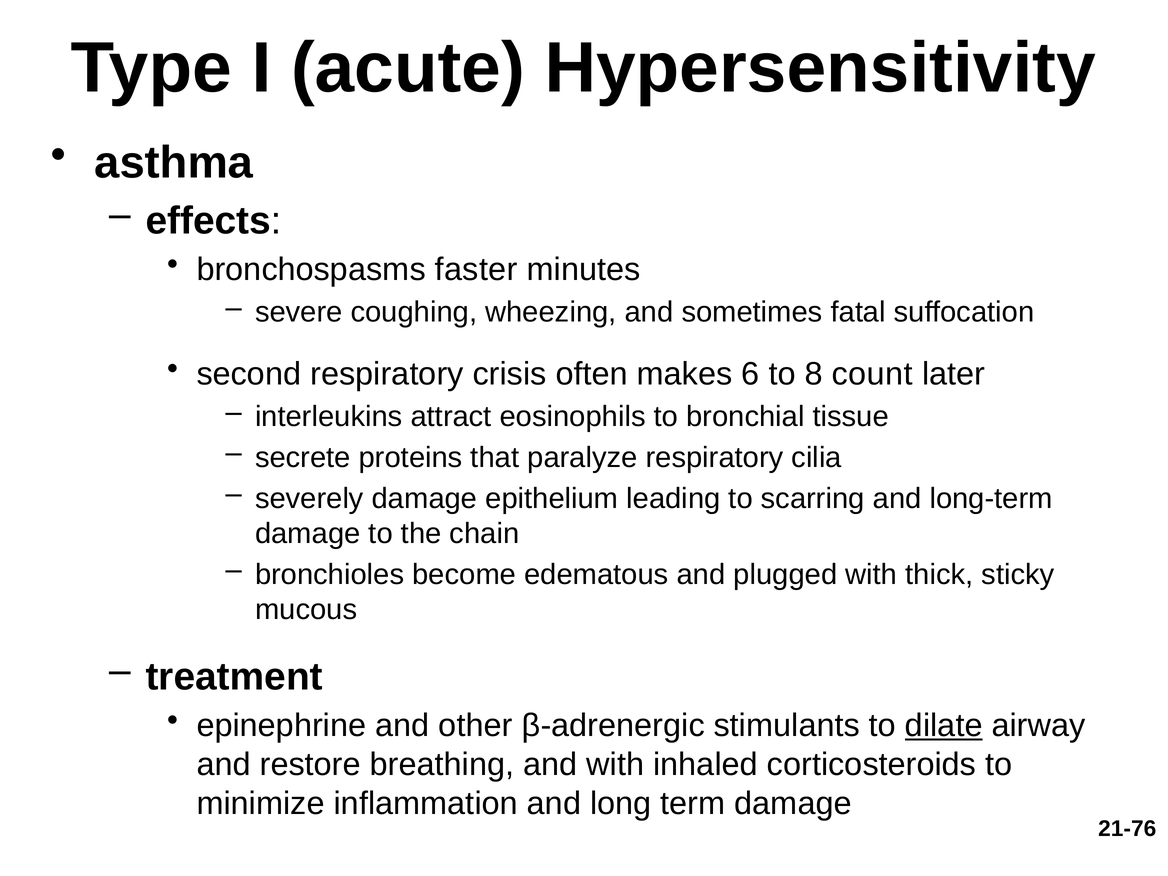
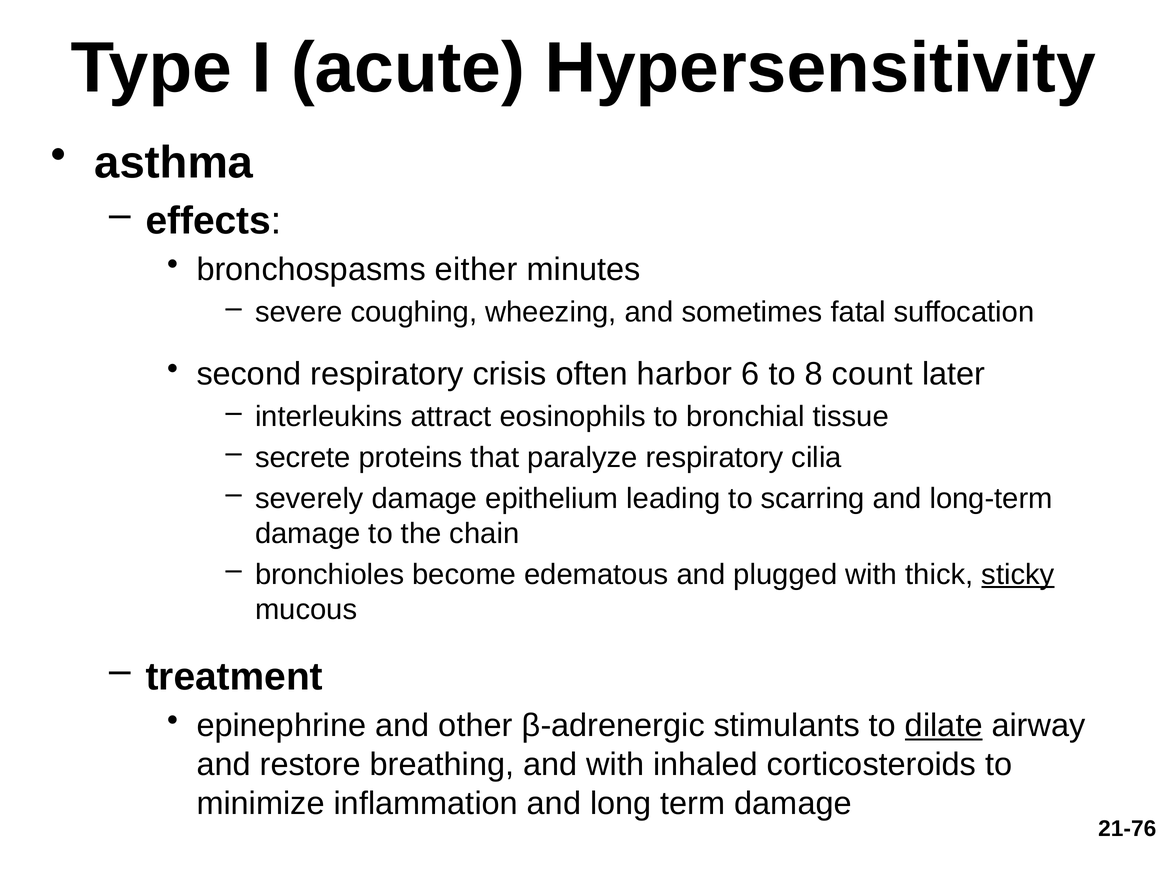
faster: faster -> either (476, 270)
makes: makes -> harbor (685, 374)
sticky underline: none -> present (1018, 574)
